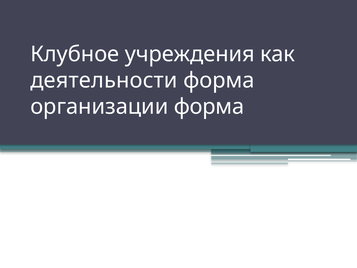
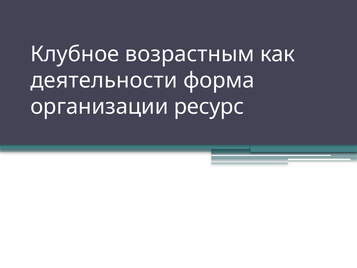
учреждения: учреждения -> возрастным (190, 54)
организации форма: форма -> ресурс (209, 106)
